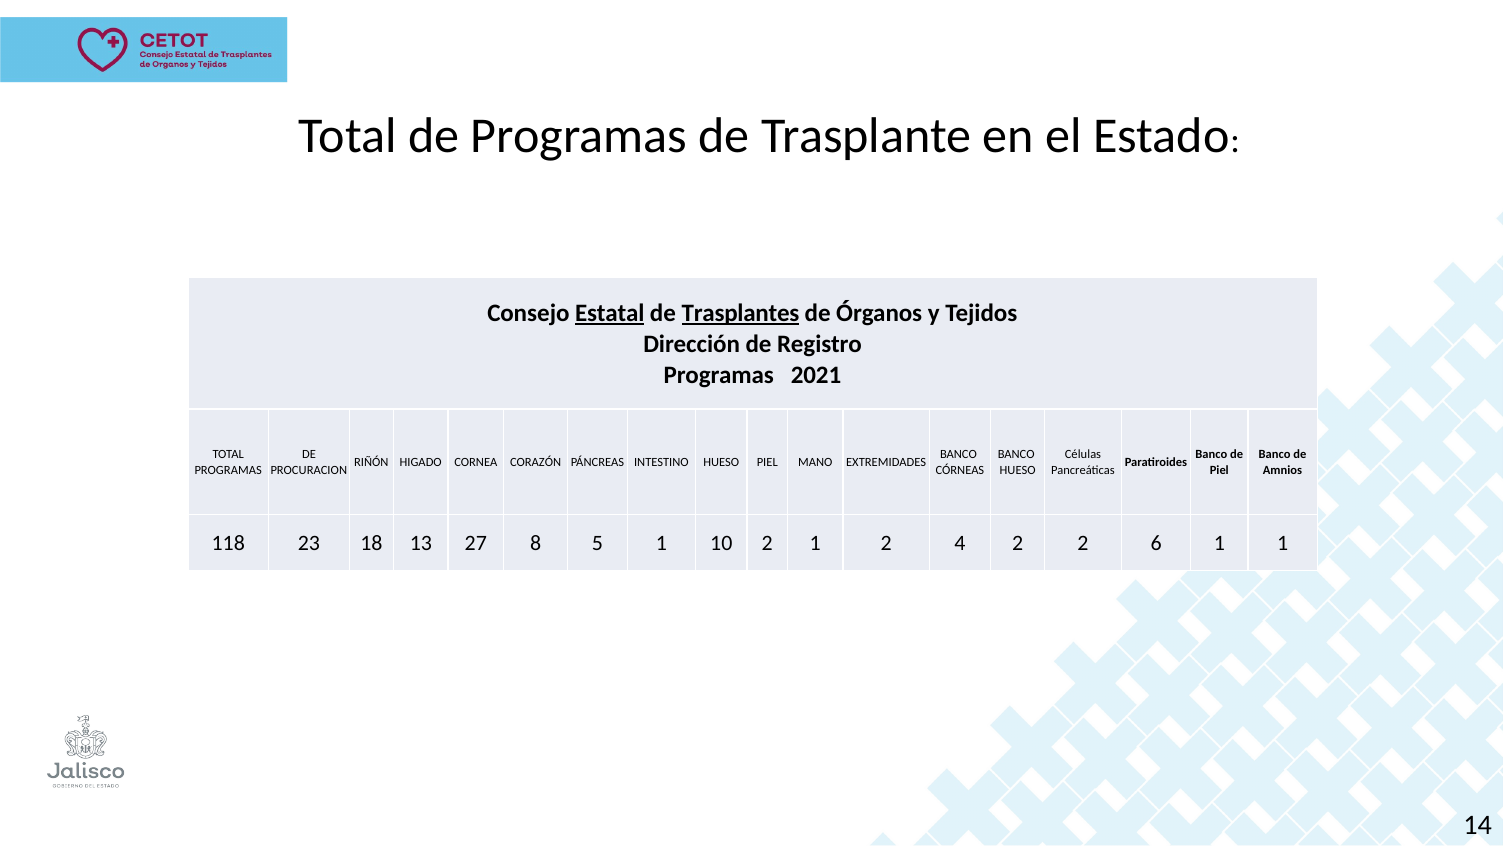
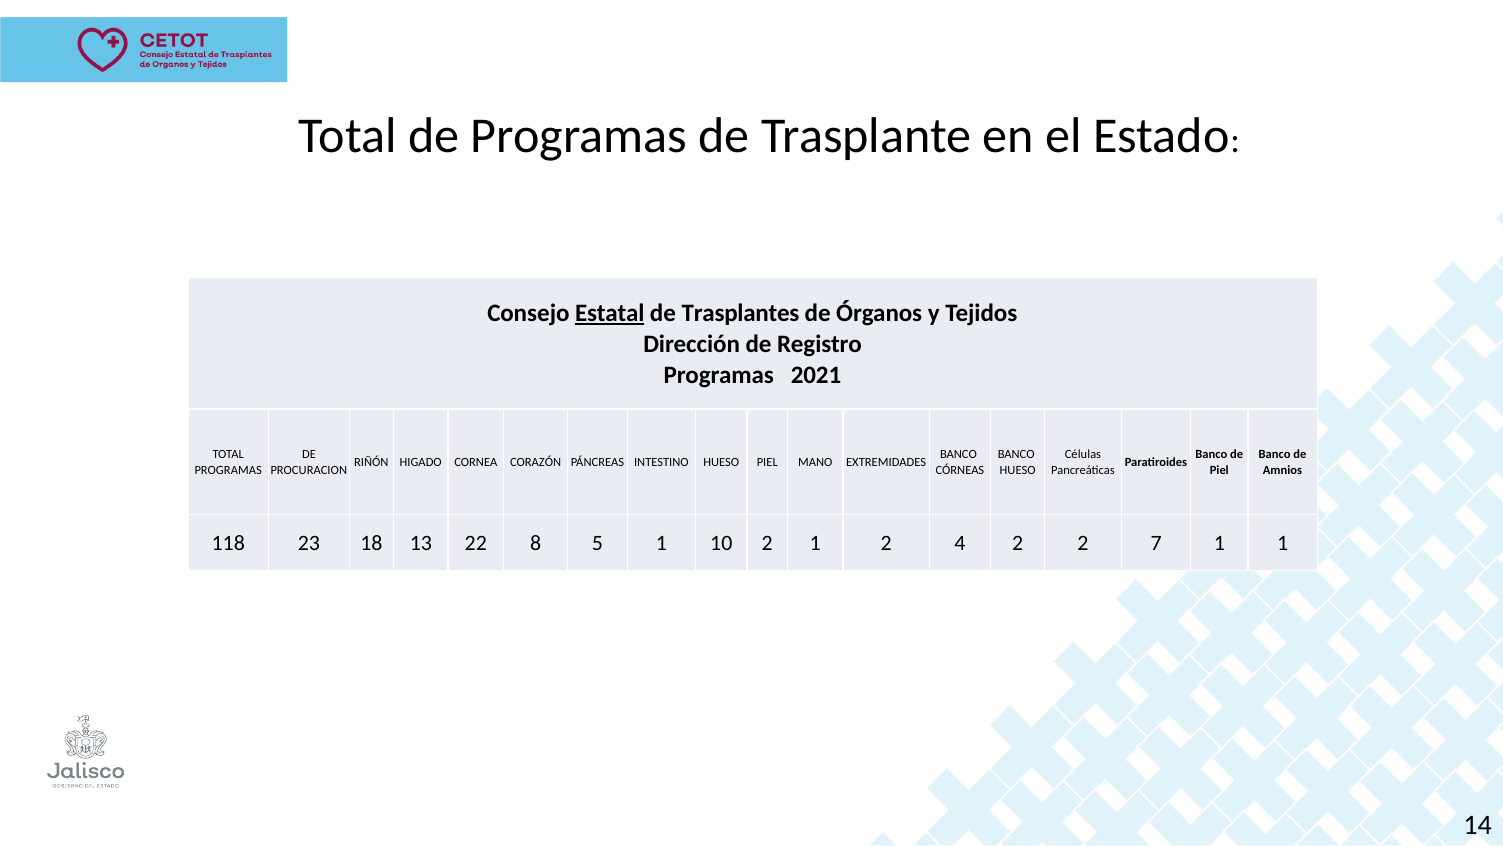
Trasplantes underline: present -> none (740, 313)
27: 27 -> 22 (476, 543)
6: 6 -> 7 (1156, 543)
